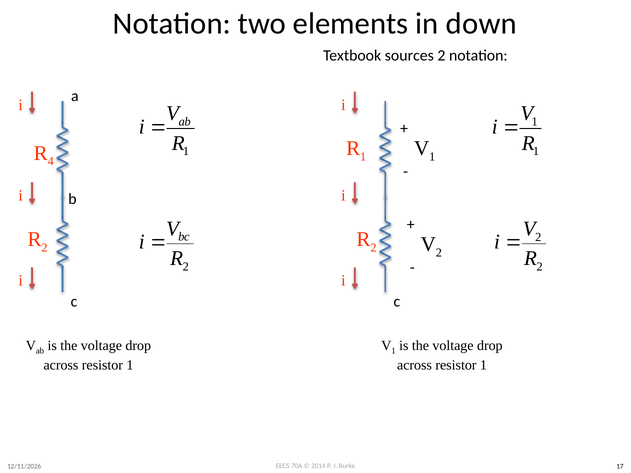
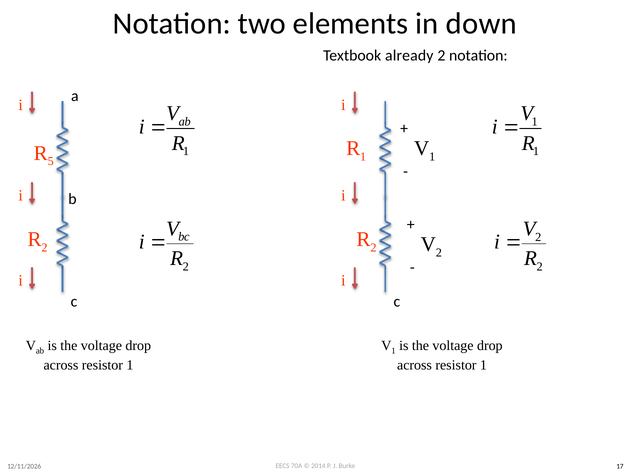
sources: sources -> already (409, 56)
4: 4 -> 5 (51, 161)
